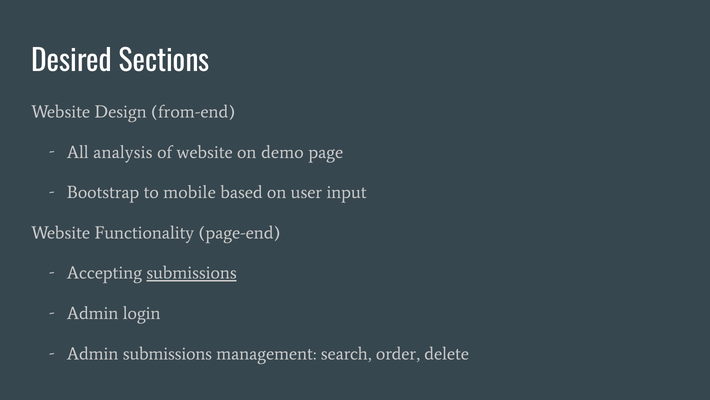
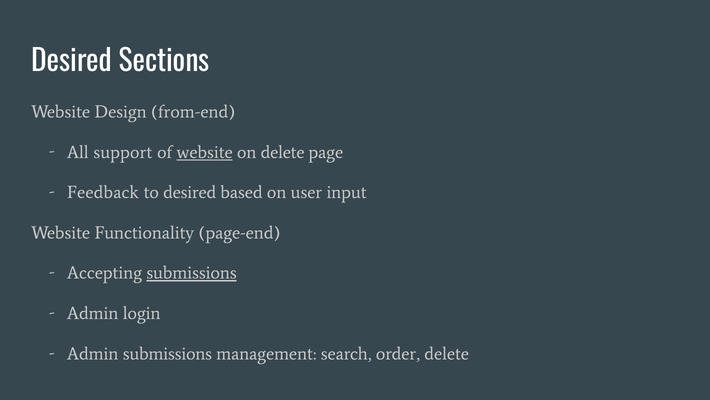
analysis: analysis -> support (123, 152)
website underline: none -> present (205, 152)
on demo: demo -> delete (283, 152)
Bootstrap: Bootstrap -> Feedback (103, 192)
to mobile: mobile -> desired (190, 192)
